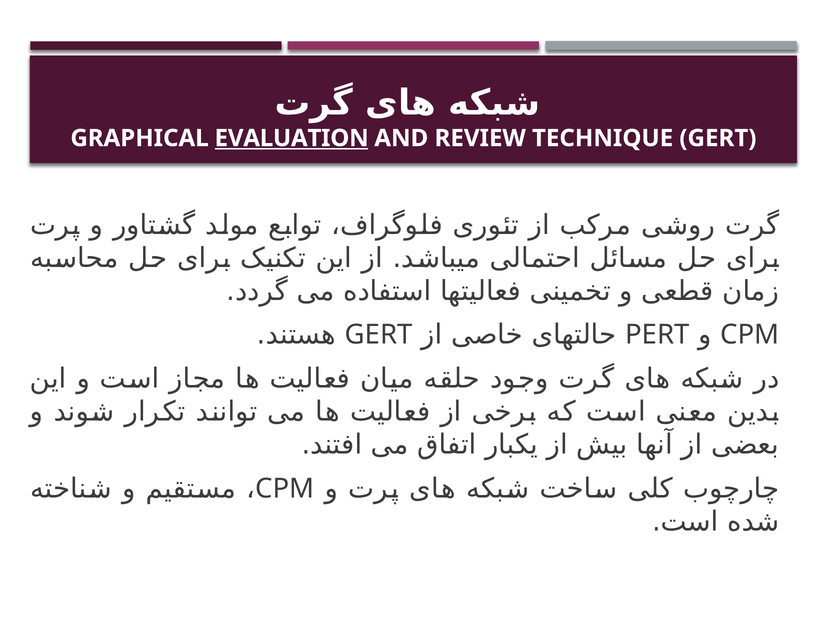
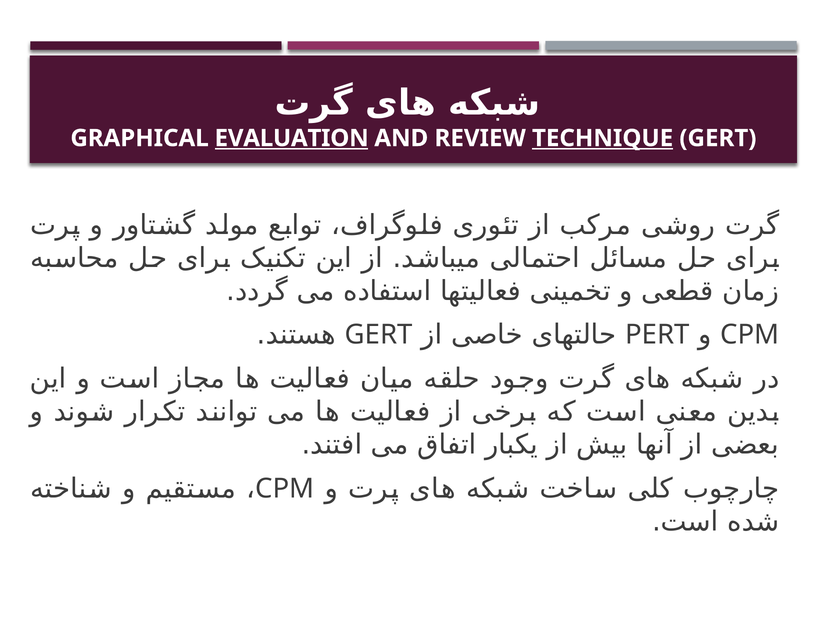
TECHNIQUE underline: none -> present (603, 138)
